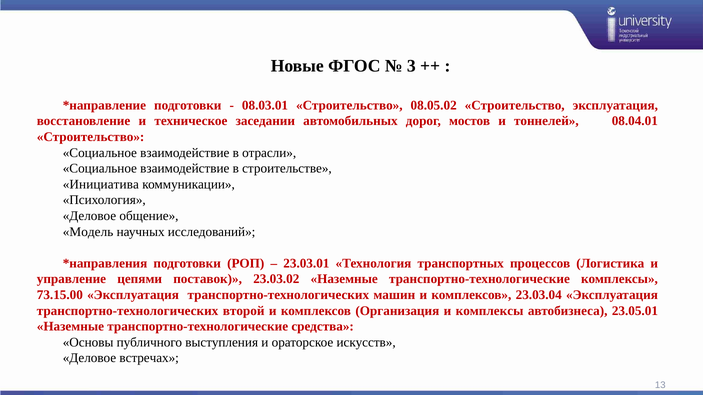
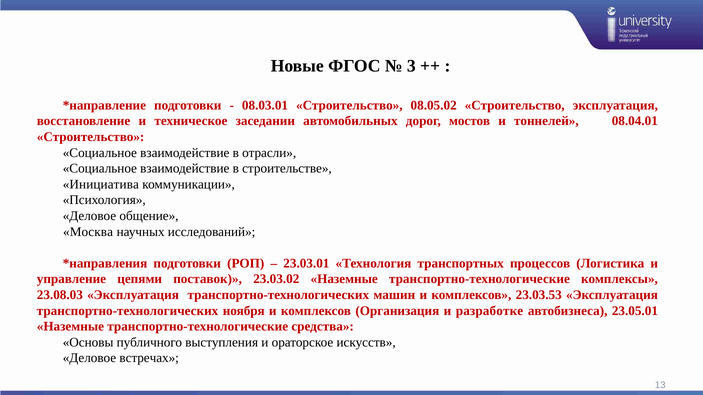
Модель: Модель -> Москва (88, 232)
73.15.00: 73.15.00 -> 23.08.03 (60, 295)
23.03.04: 23.03.04 -> 23.03.53 (539, 295)
второй: второй -> ноября (244, 311)
и комплексы: комплексы -> разработке (490, 311)
